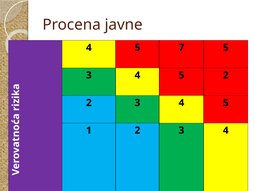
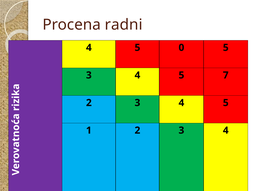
javne: javne -> radni (124, 25)
7: 7 -> 0 (181, 48)
5 2: 2 -> 7 (226, 75)
